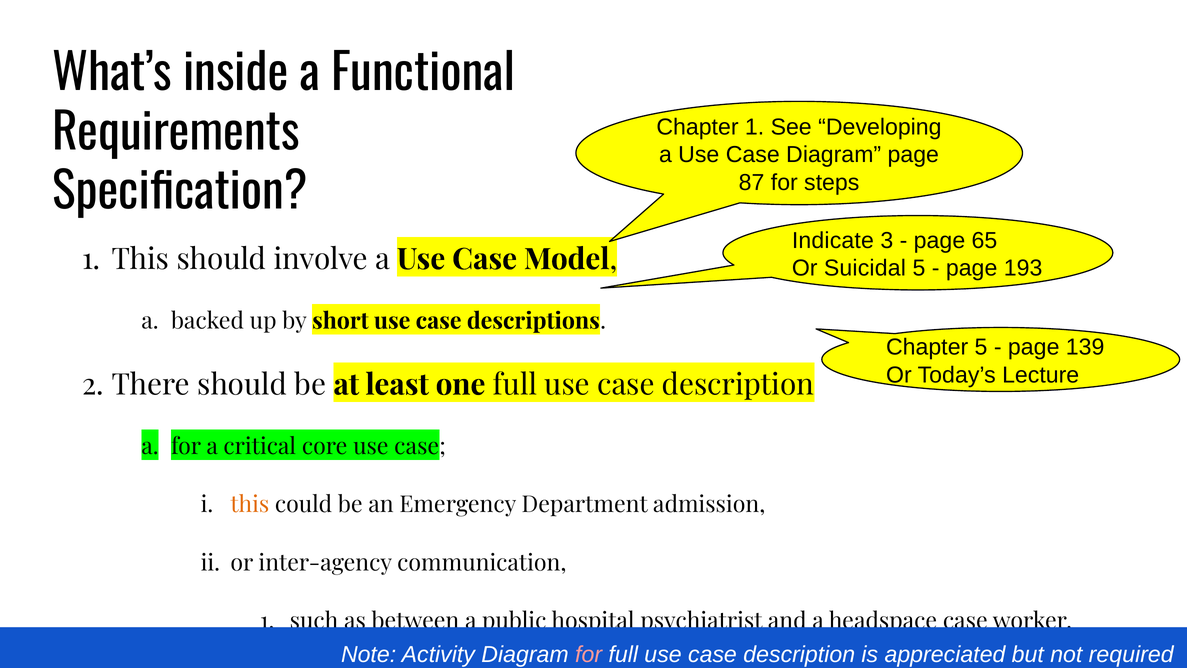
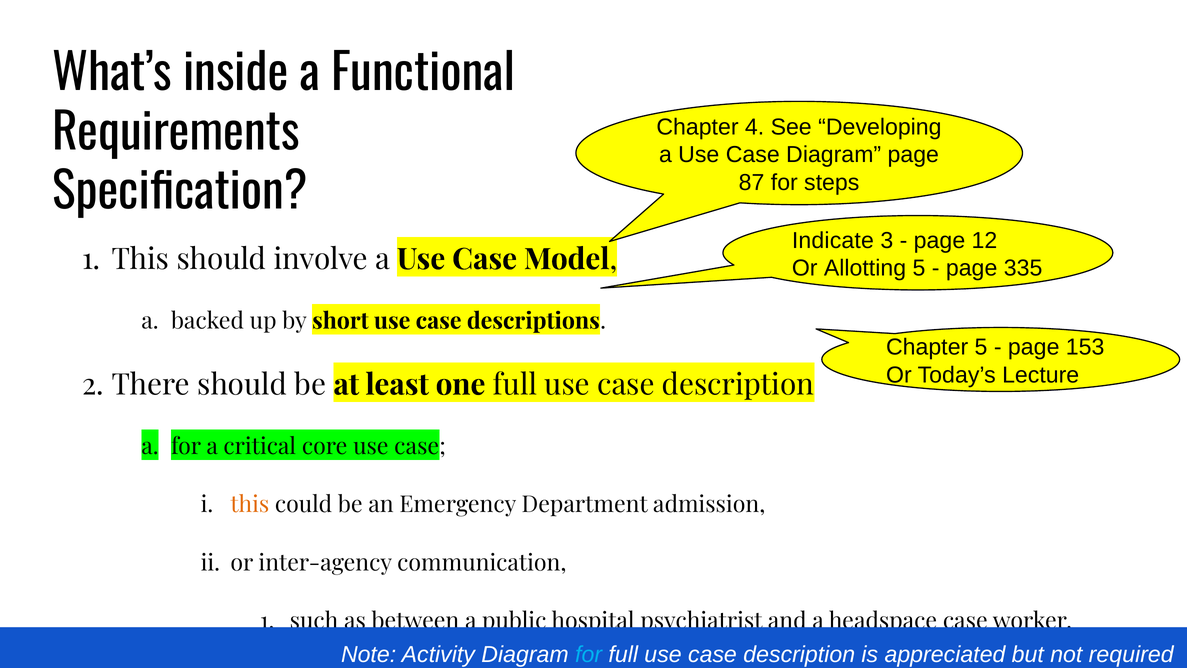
Chapter 1: 1 -> 4 (755, 127)
65: 65 -> 12 (984, 240)
Suicidal: Suicidal -> Allotting (865, 268)
193: 193 -> 335 (1023, 268)
139: 139 -> 153 (1085, 347)
for colour: pink -> light blue (589, 654)
